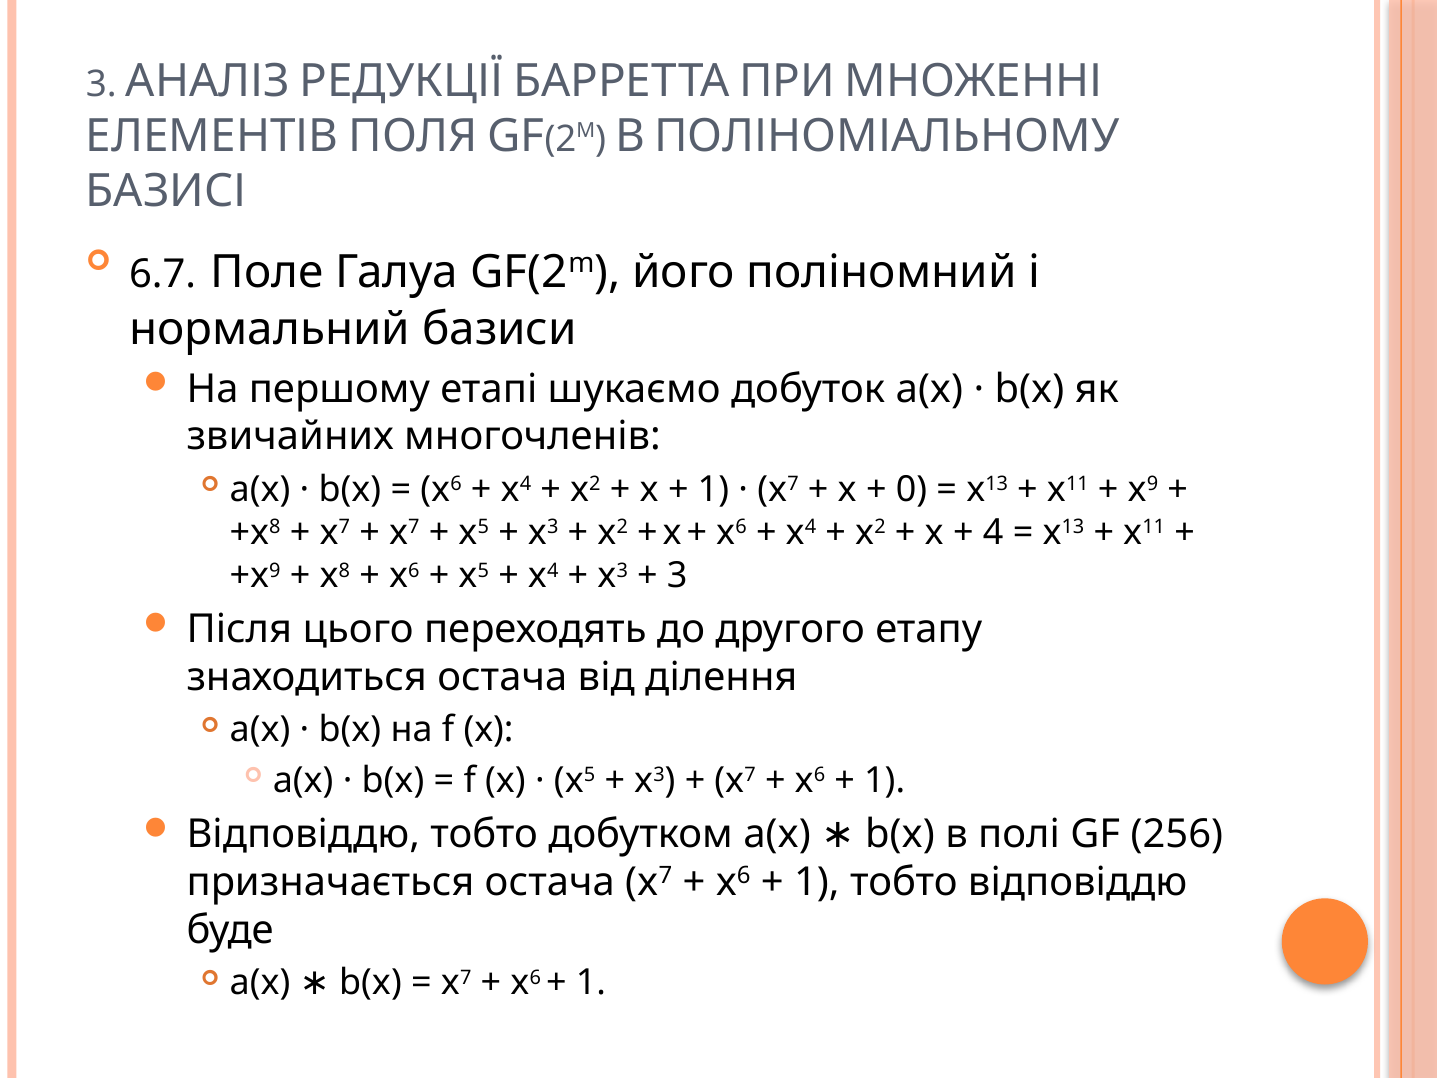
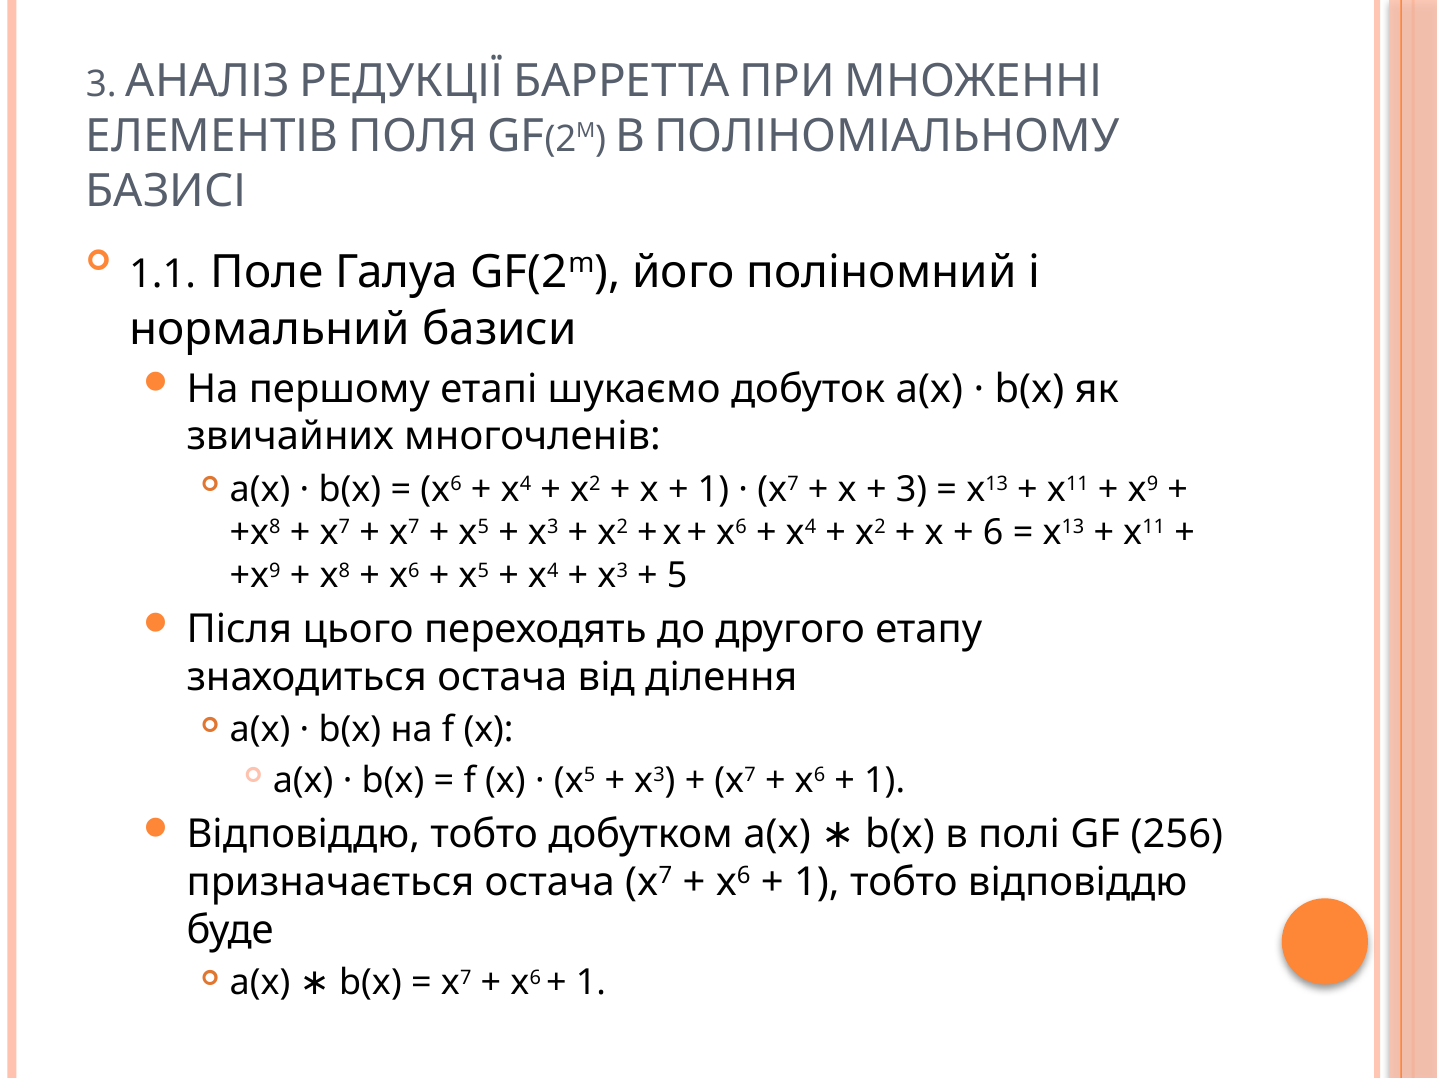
6.7: 6.7 -> 1.1 (163, 274)
0: 0 -> 3 (911, 489)
4: 4 -> 6 (993, 532)
3: 3 -> 5 (677, 575)
